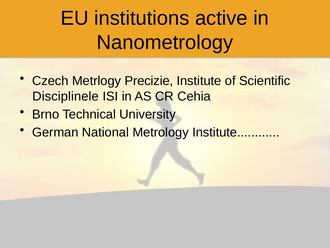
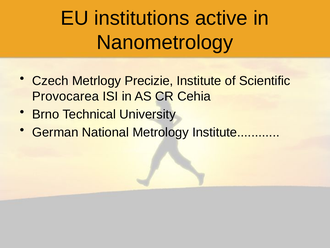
Disciplinele: Disciplinele -> Provocarea (66, 96)
